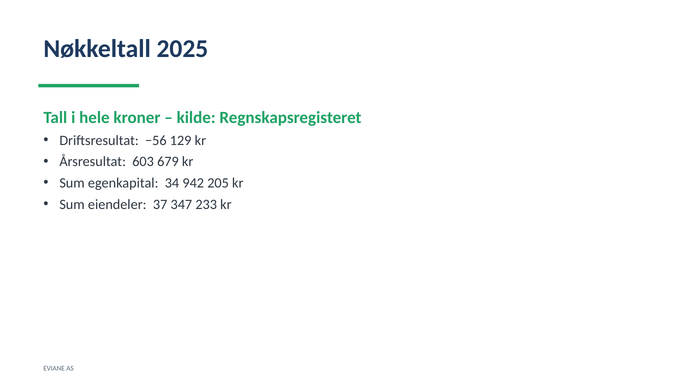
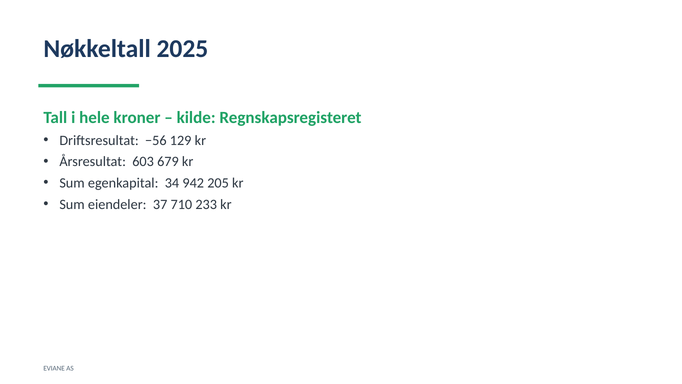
347: 347 -> 710 (181, 204)
